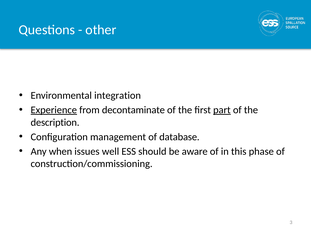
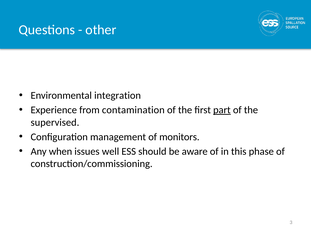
Experience underline: present -> none (54, 110)
decontaminate: decontaminate -> contamination (133, 110)
description: description -> supervised (55, 123)
database: database -> monitors (179, 137)
